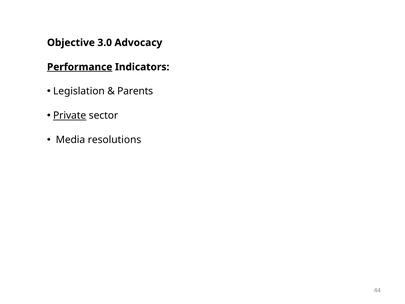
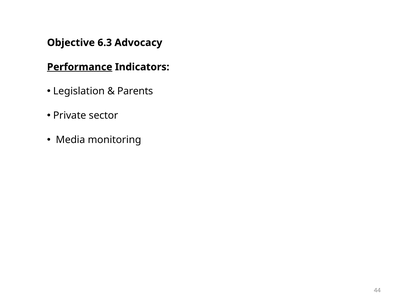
3.0: 3.0 -> 6.3 (105, 43)
Private underline: present -> none (70, 116)
resolutions: resolutions -> monitoring (115, 140)
